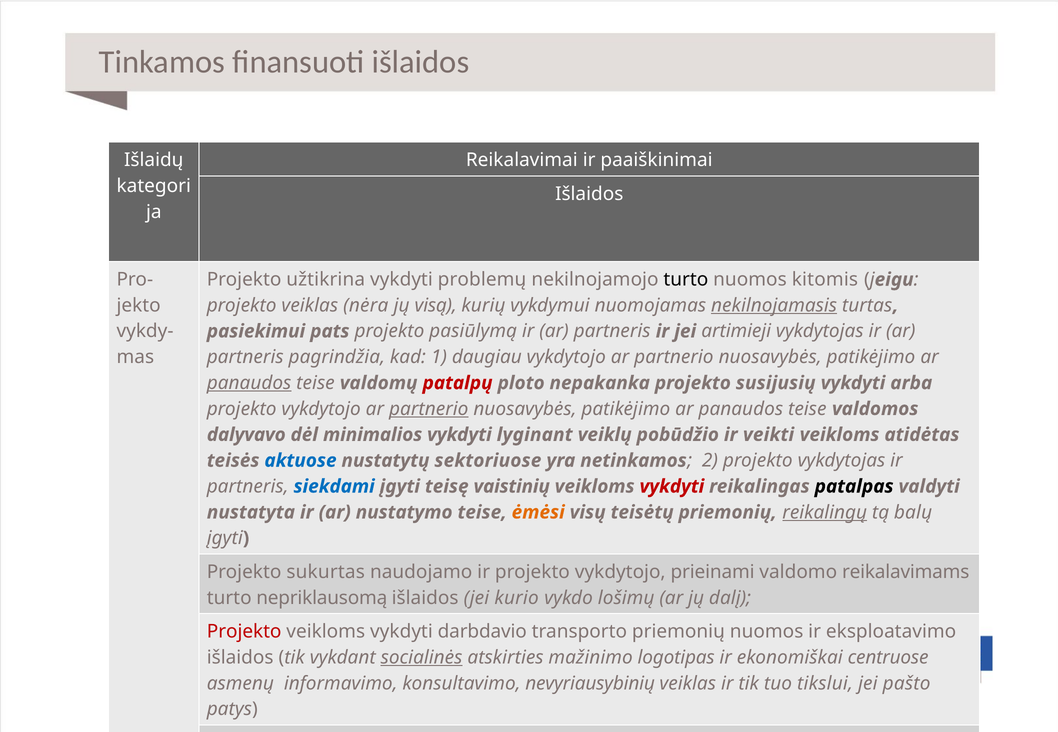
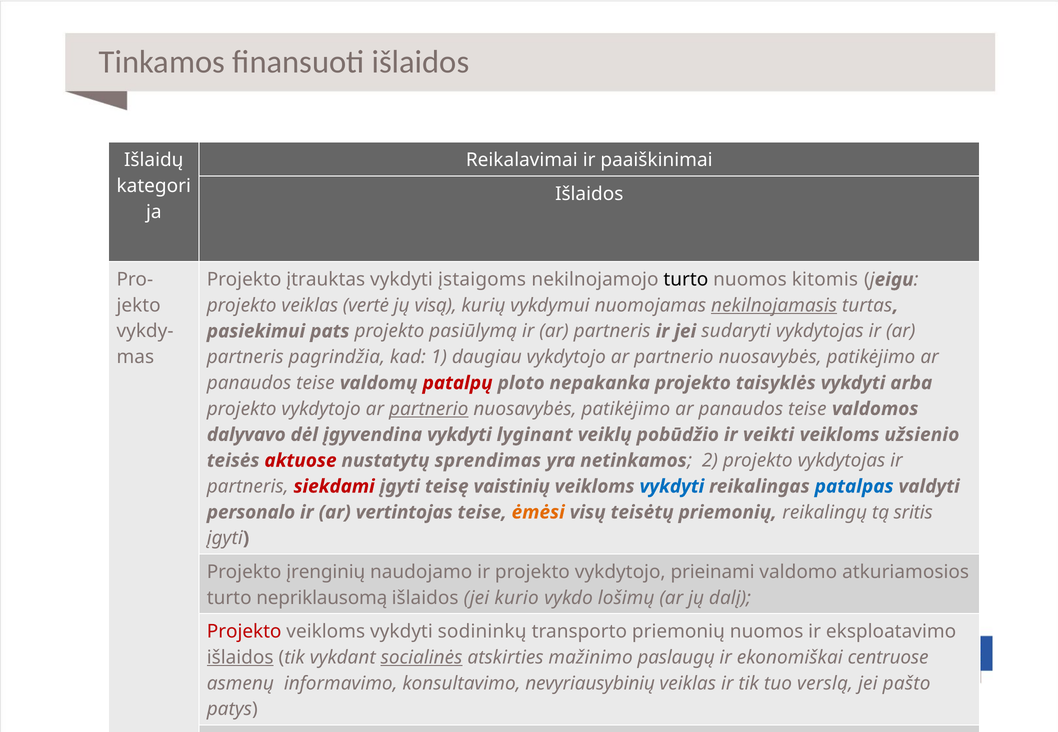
užtikrina: užtikrina -> įtrauktas (326, 280)
problemų: problemų -> įstaigoms (482, 280)
nėra: nėra -> vertė (366, 306)
artimieji: artimieji -> sudaryti (736, 331)
panaudos underline: present -> none (249, 383)
susijusių: susijusių -> taisyklės (776, 383)
minimalios: minimalios -> įgyvendina (373, 435)
atidėtas: atidėtas -> užsienio (922, 435)
aktuose colour: blue -> red (300, 461)
sektoriuose: sektoriuose -> sprendimas (488, 461)
siekdami colour: blue -> red (334, 487)
vykdyti colour: red -> blue (672, 487)
patalpas colour: black -> blue (854, 487)
nustatyta: nustatyta -> personalo (251, 513)
nustatymo: nustatymo -> vertintojas (404, 513)
reikalingų underline: present -> none (825, 513)
balų: balų -> sritis (913, 513)
sukurtas: sukurtas -> įrenginių (326, 572)
reikalavimams: reikalavimams -> atkuriamosios (906, 572)
darbdavio: darbdavio -> sodininkų (482, 632)
išlaidos underline: none -> present (240, 658)
logotipas: logotipas -> paslaugų (676, 658)
tikslui: tikslui -> verslą (825, 684)
